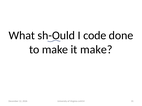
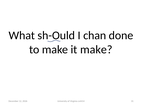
code: code -> chan (95, 36)
